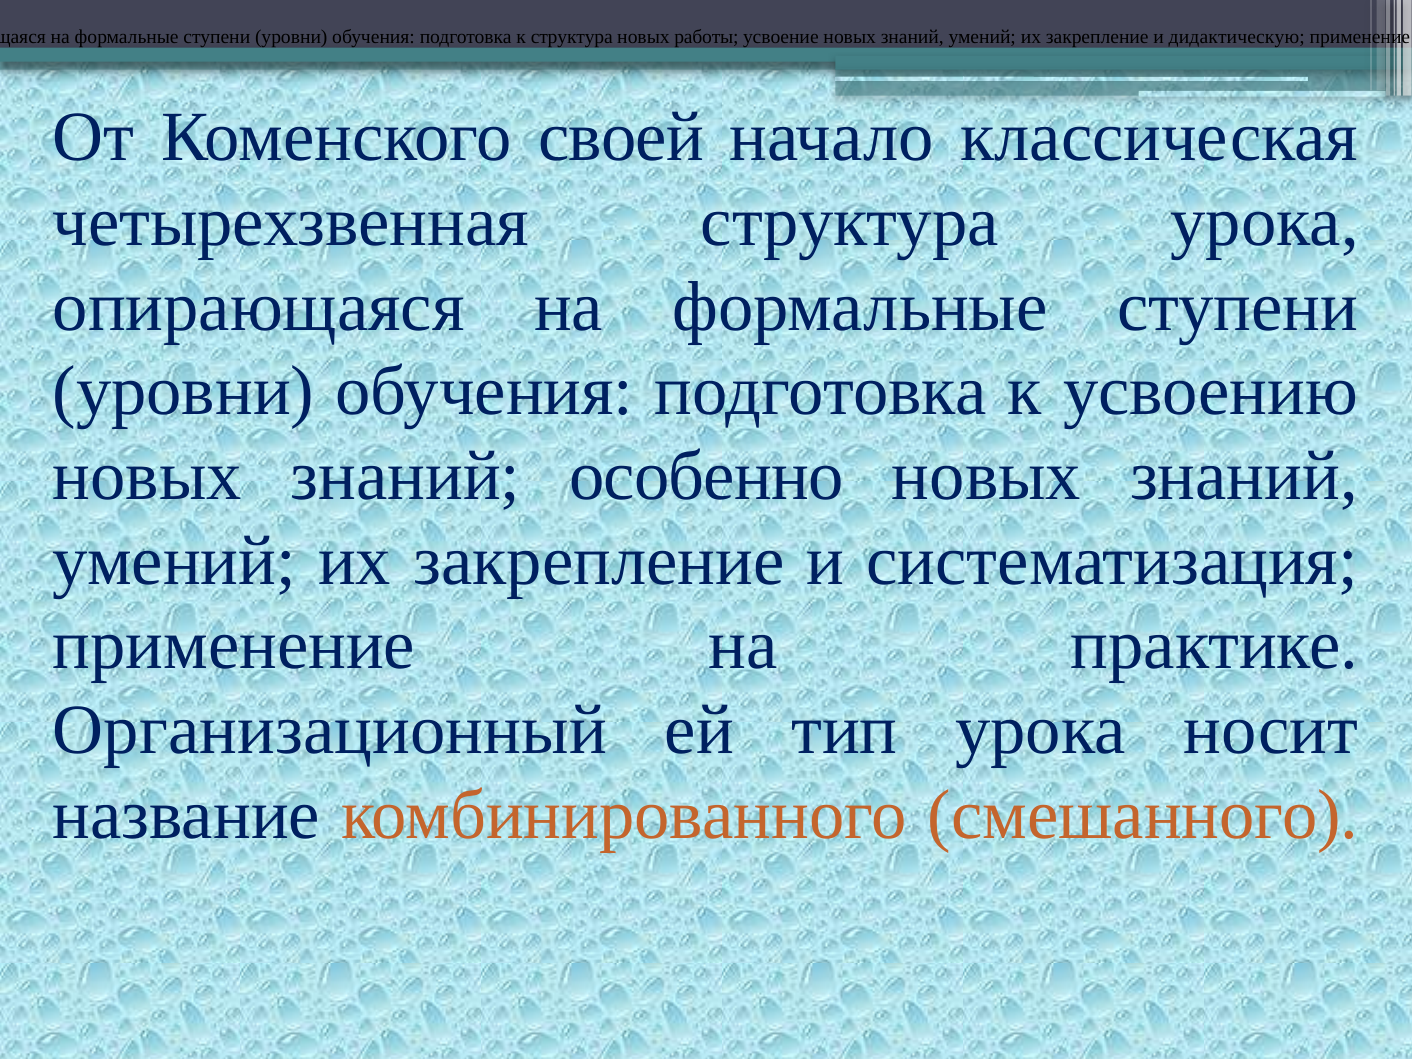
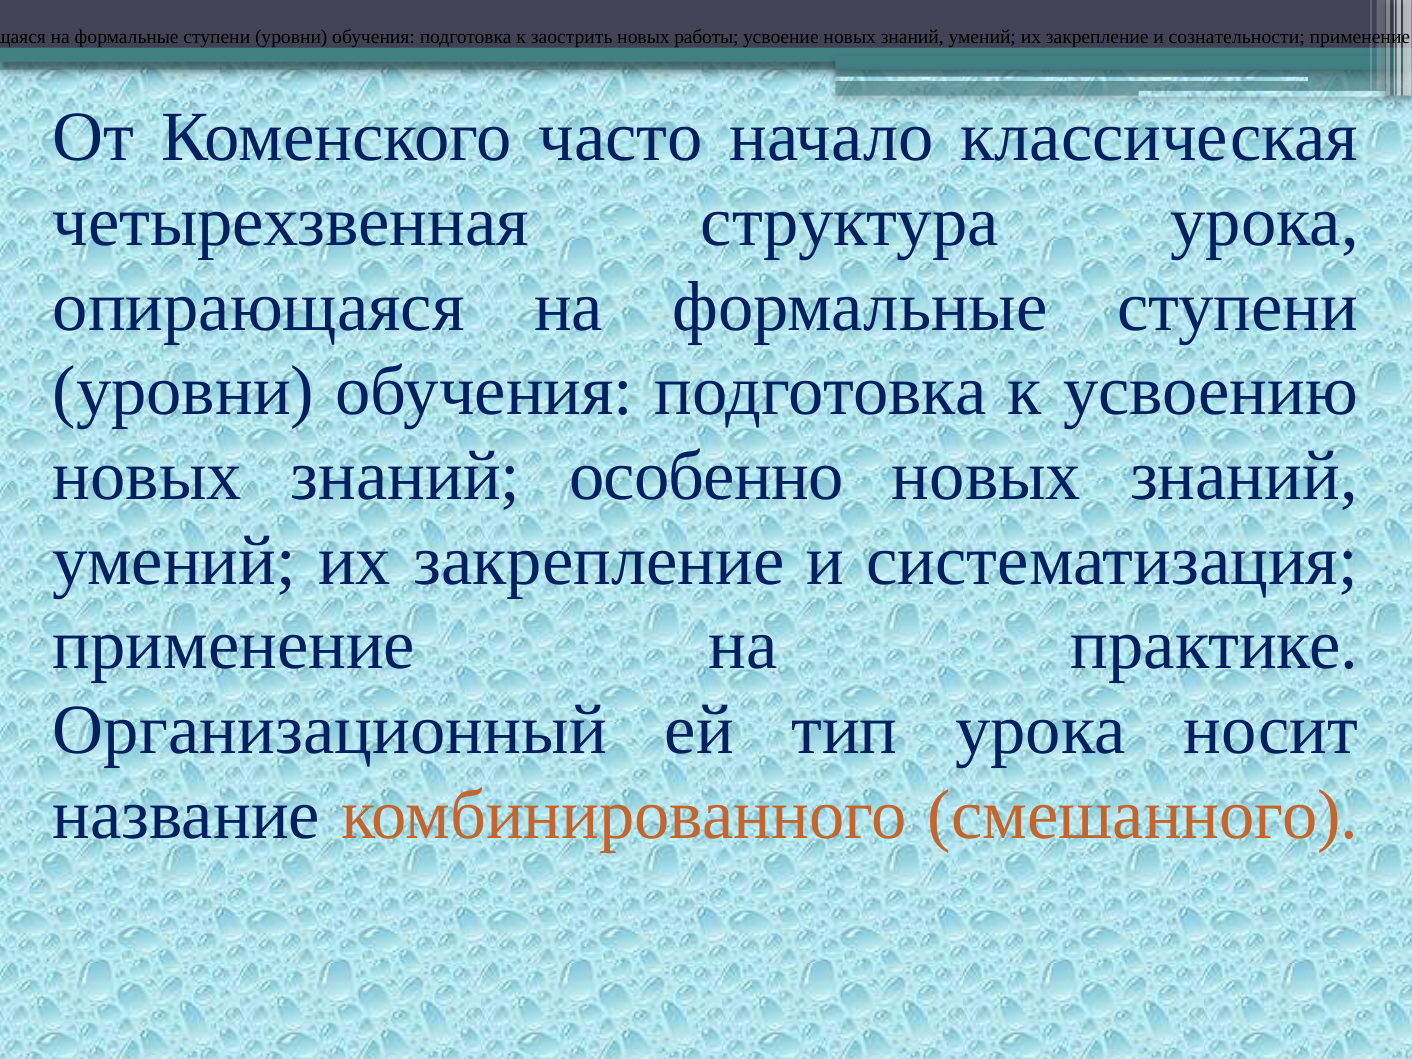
к структура: структура -> заострить (572, 37)
дидактическую: дидактическую -> сознательности (1237, 37)
своей: своей -> часто (621, 137)
